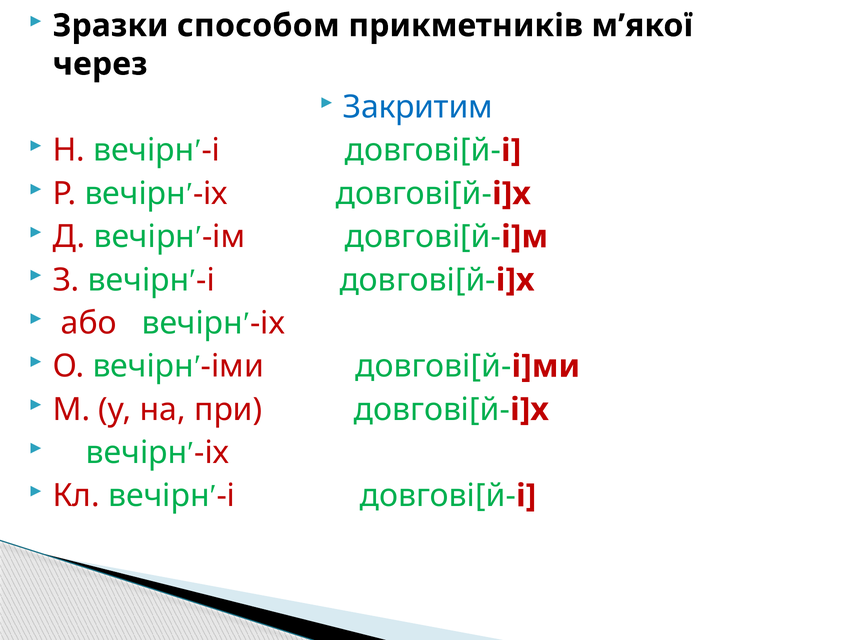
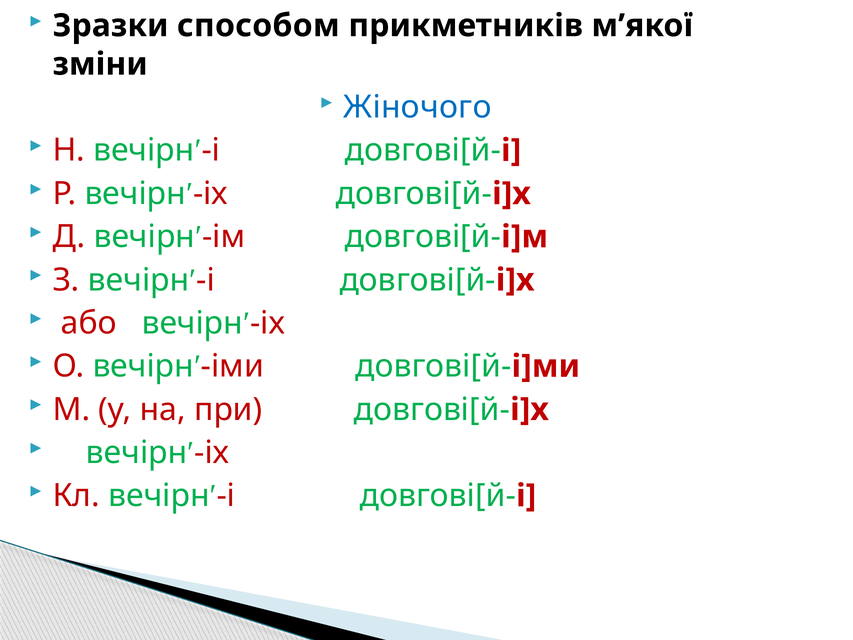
через: через -> зміни (100, 64)
Закритим: Закритим -> Жіночого (418, 107)
